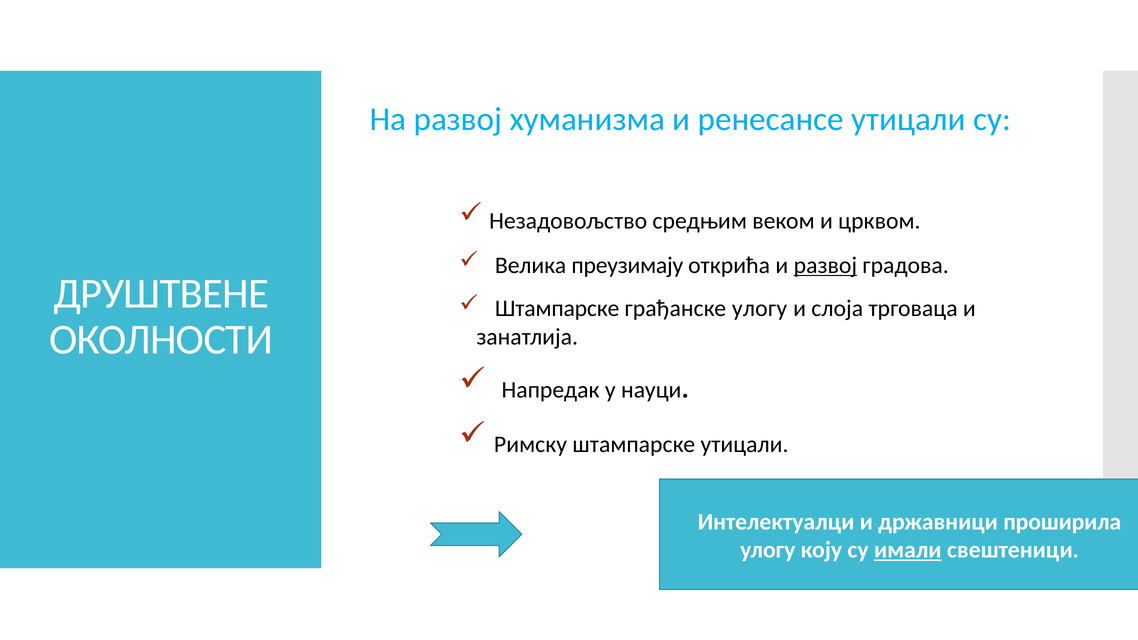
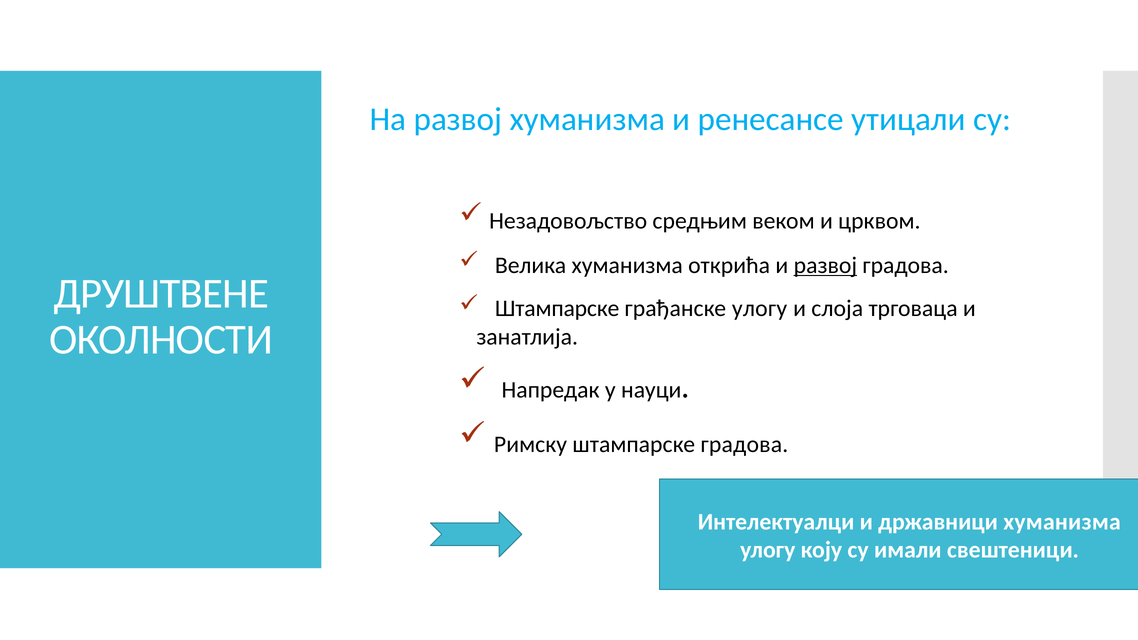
Велика преузимају: преузимају -> хуманизма (627, 265)
штампарске утицали: утицали -> градова (744, 444)
државници проширила: проширила -> хуманизма (1062, 522)
имали underline: present -> none (908, 550)
